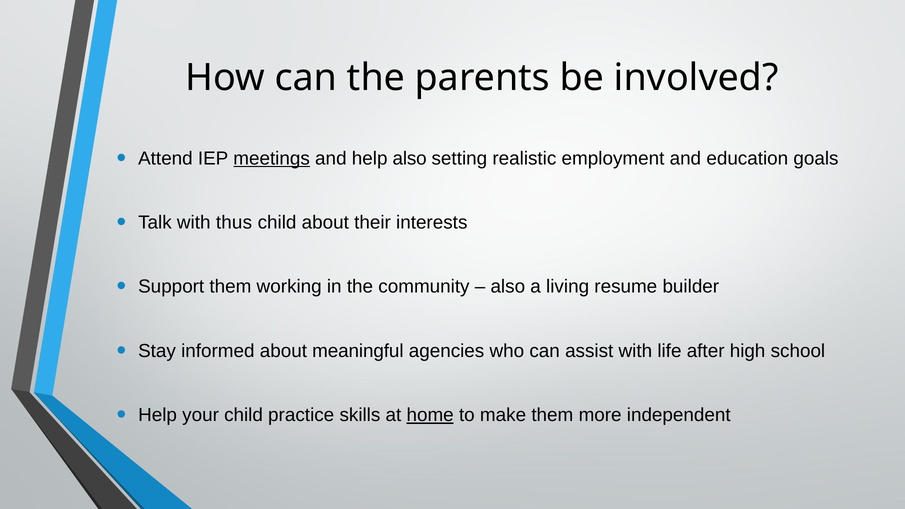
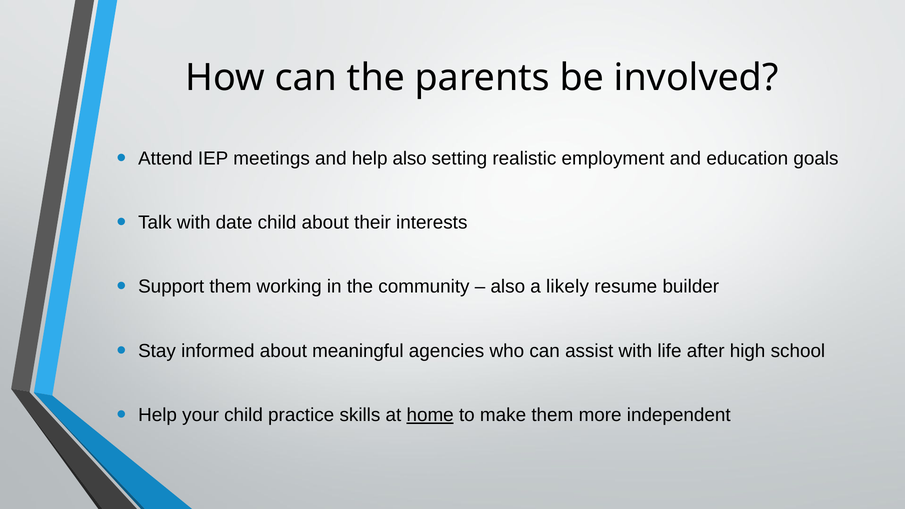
meetings underline: present -> none (272, 158)
thus: thus -> date (234, 223)
living: living -> likely (568, 287)
